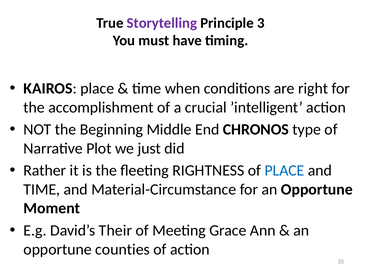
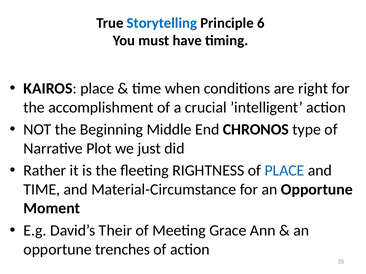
Storytelling colour: purple -> blue (162, 23)
3: 3 -> 6 (261, 23)
counties: counties -> trenches (123, 250)
